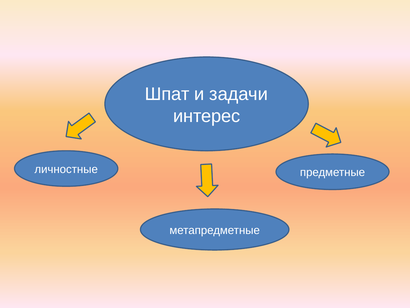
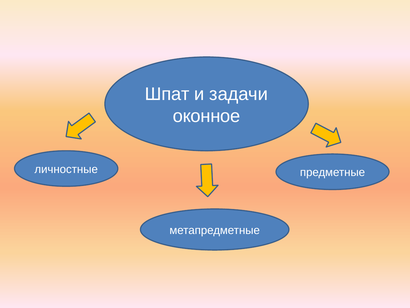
интерес: интерес -> оконное (207, 116)
